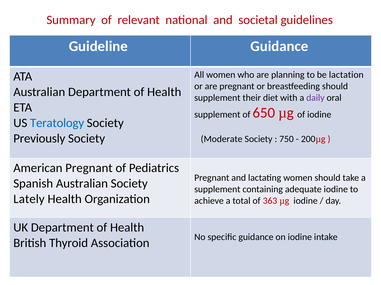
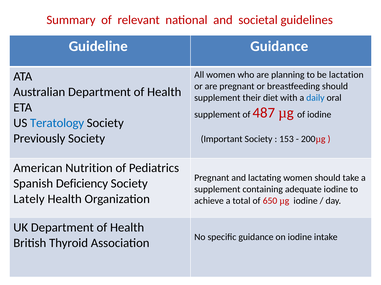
daily colour: purple -> blue (315, 98)
650: 650 -> 487 (264, 113)
Moderate: Moderate -> Important (222, 139)
750: 750 -> 153 (286, 139)
American Pregnant: Pregnant -> Nutrition (89, 168)
Spanish Australian: Australian -> Deficiency (82, 184)
363: 363 -> 650 (270, 201)
